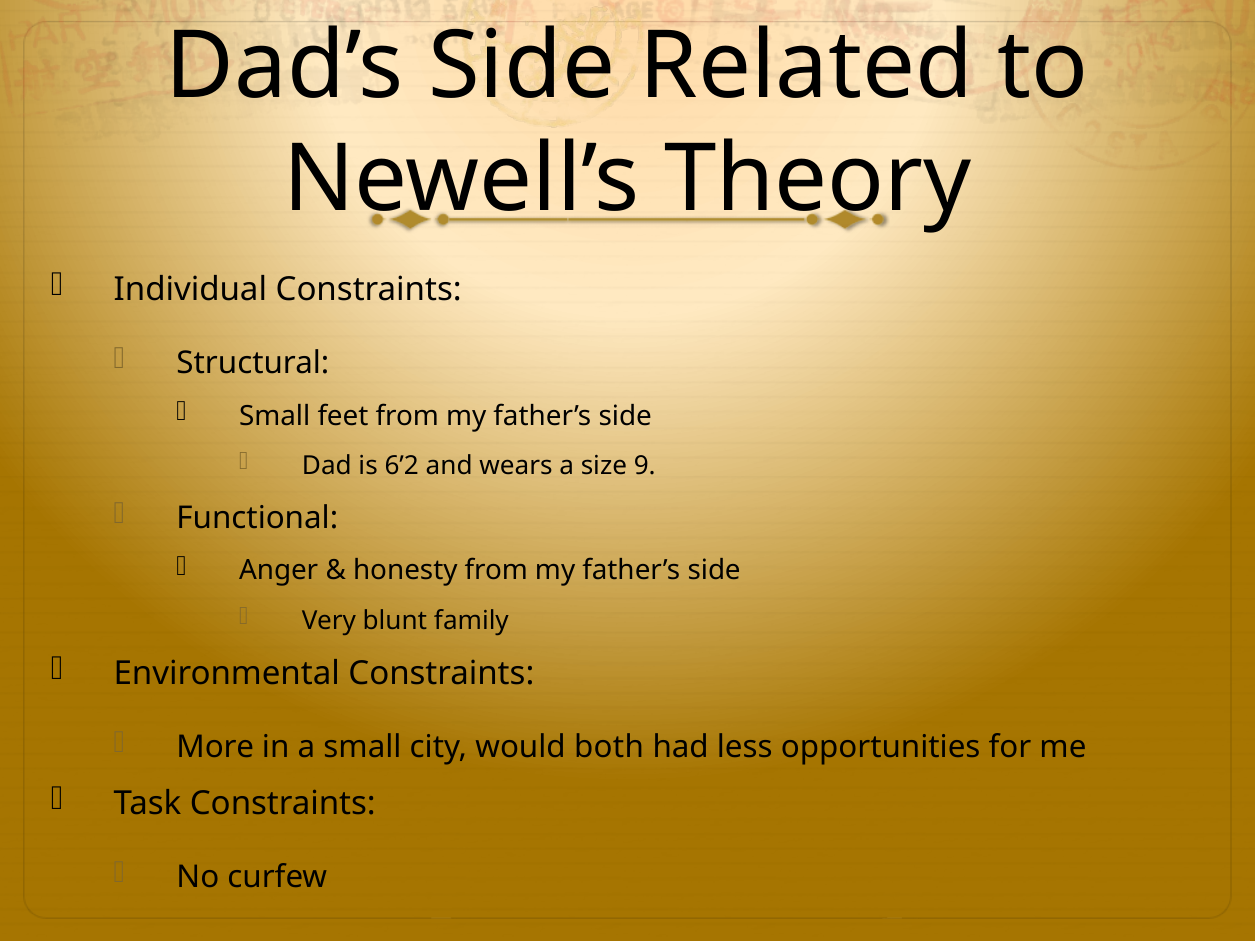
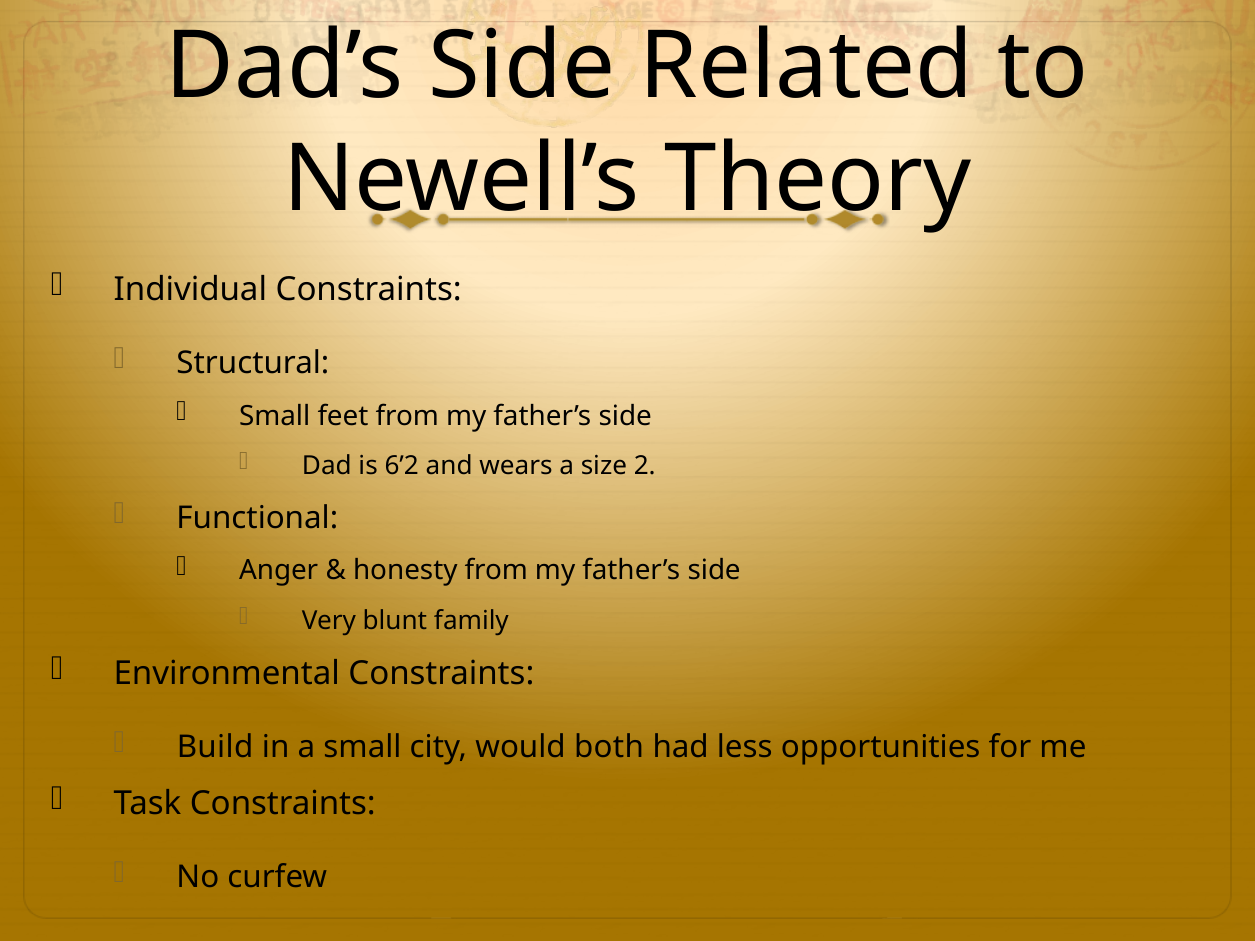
9: 9 -> 2 (645, 466)
More: More -> Build (215, 748)
